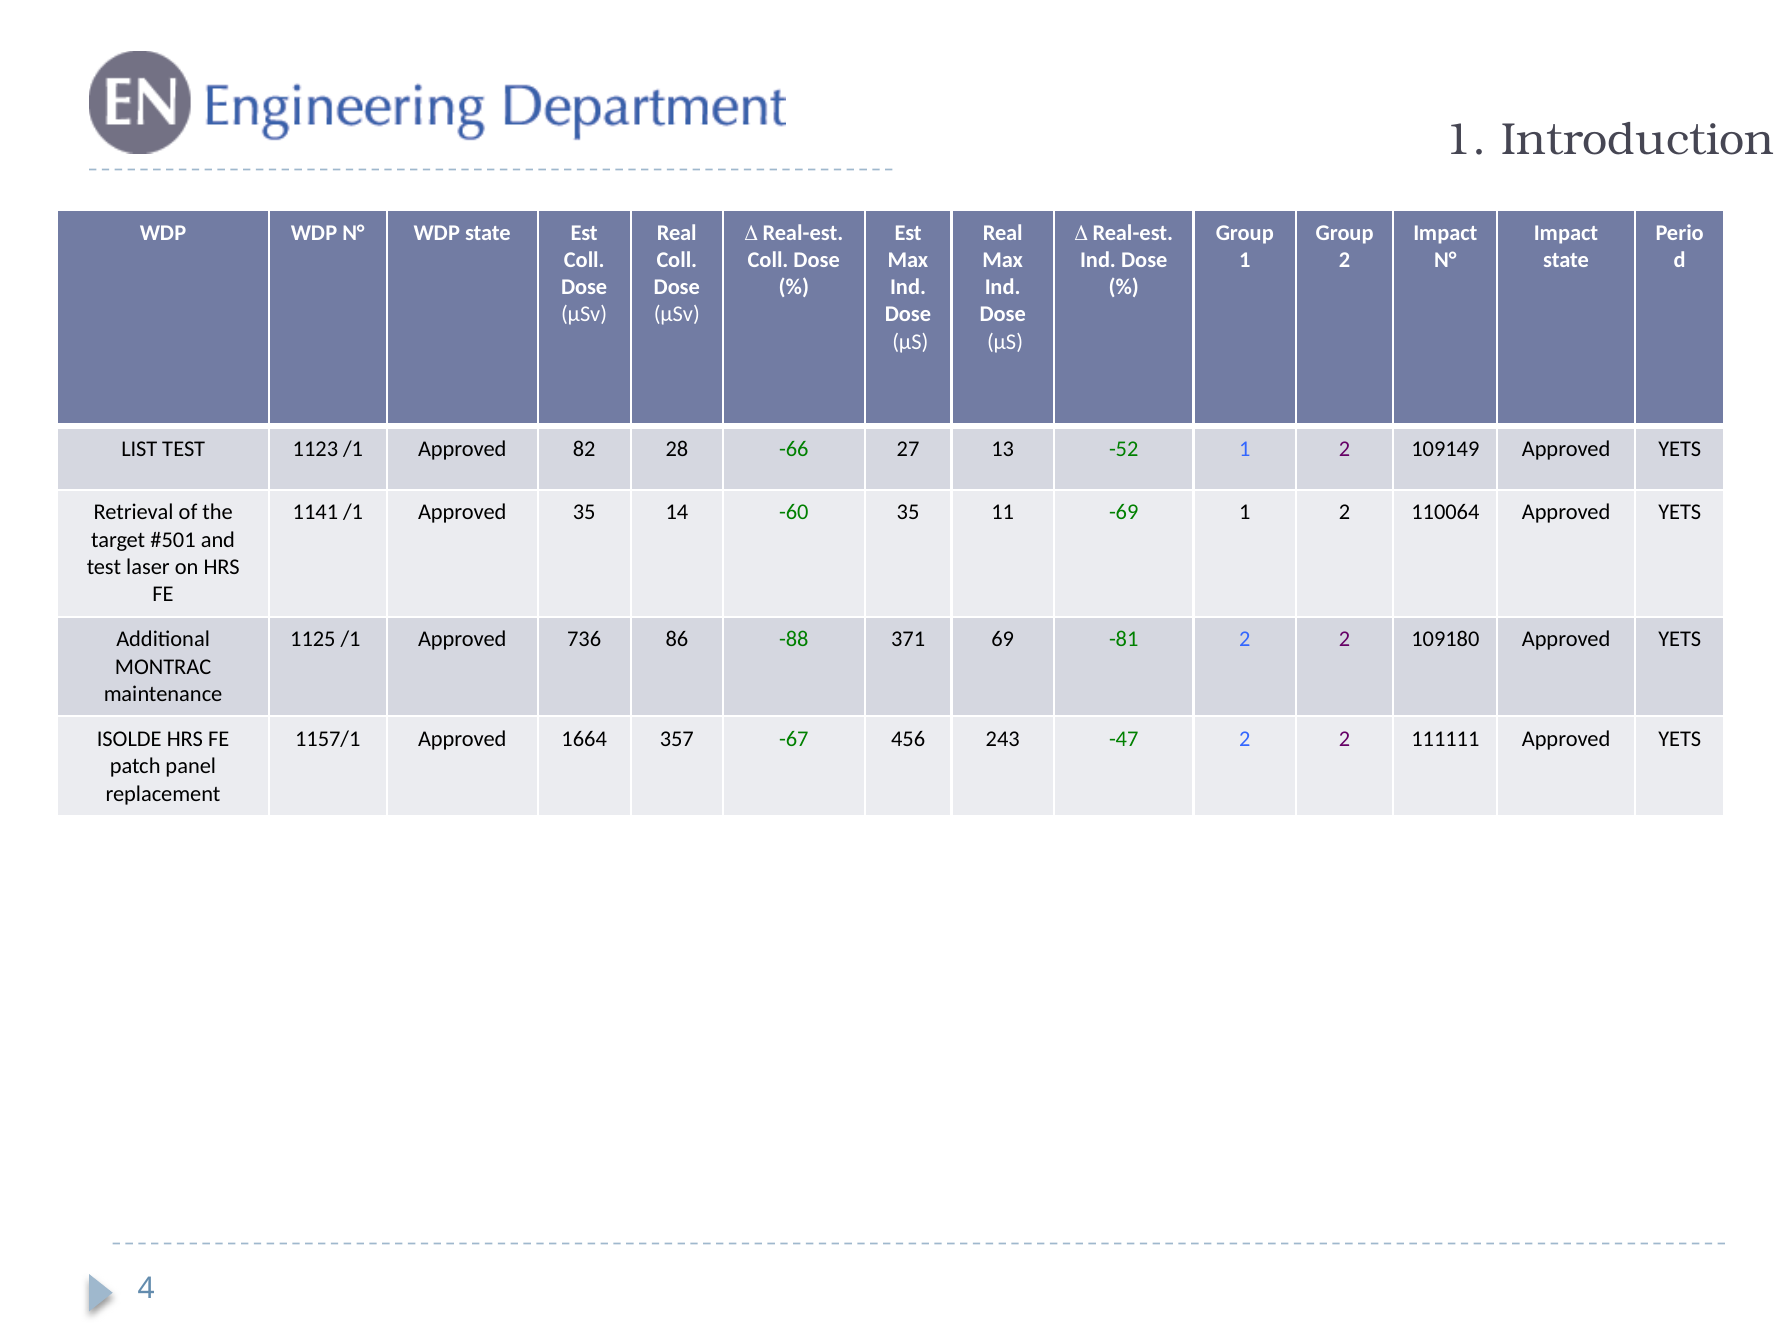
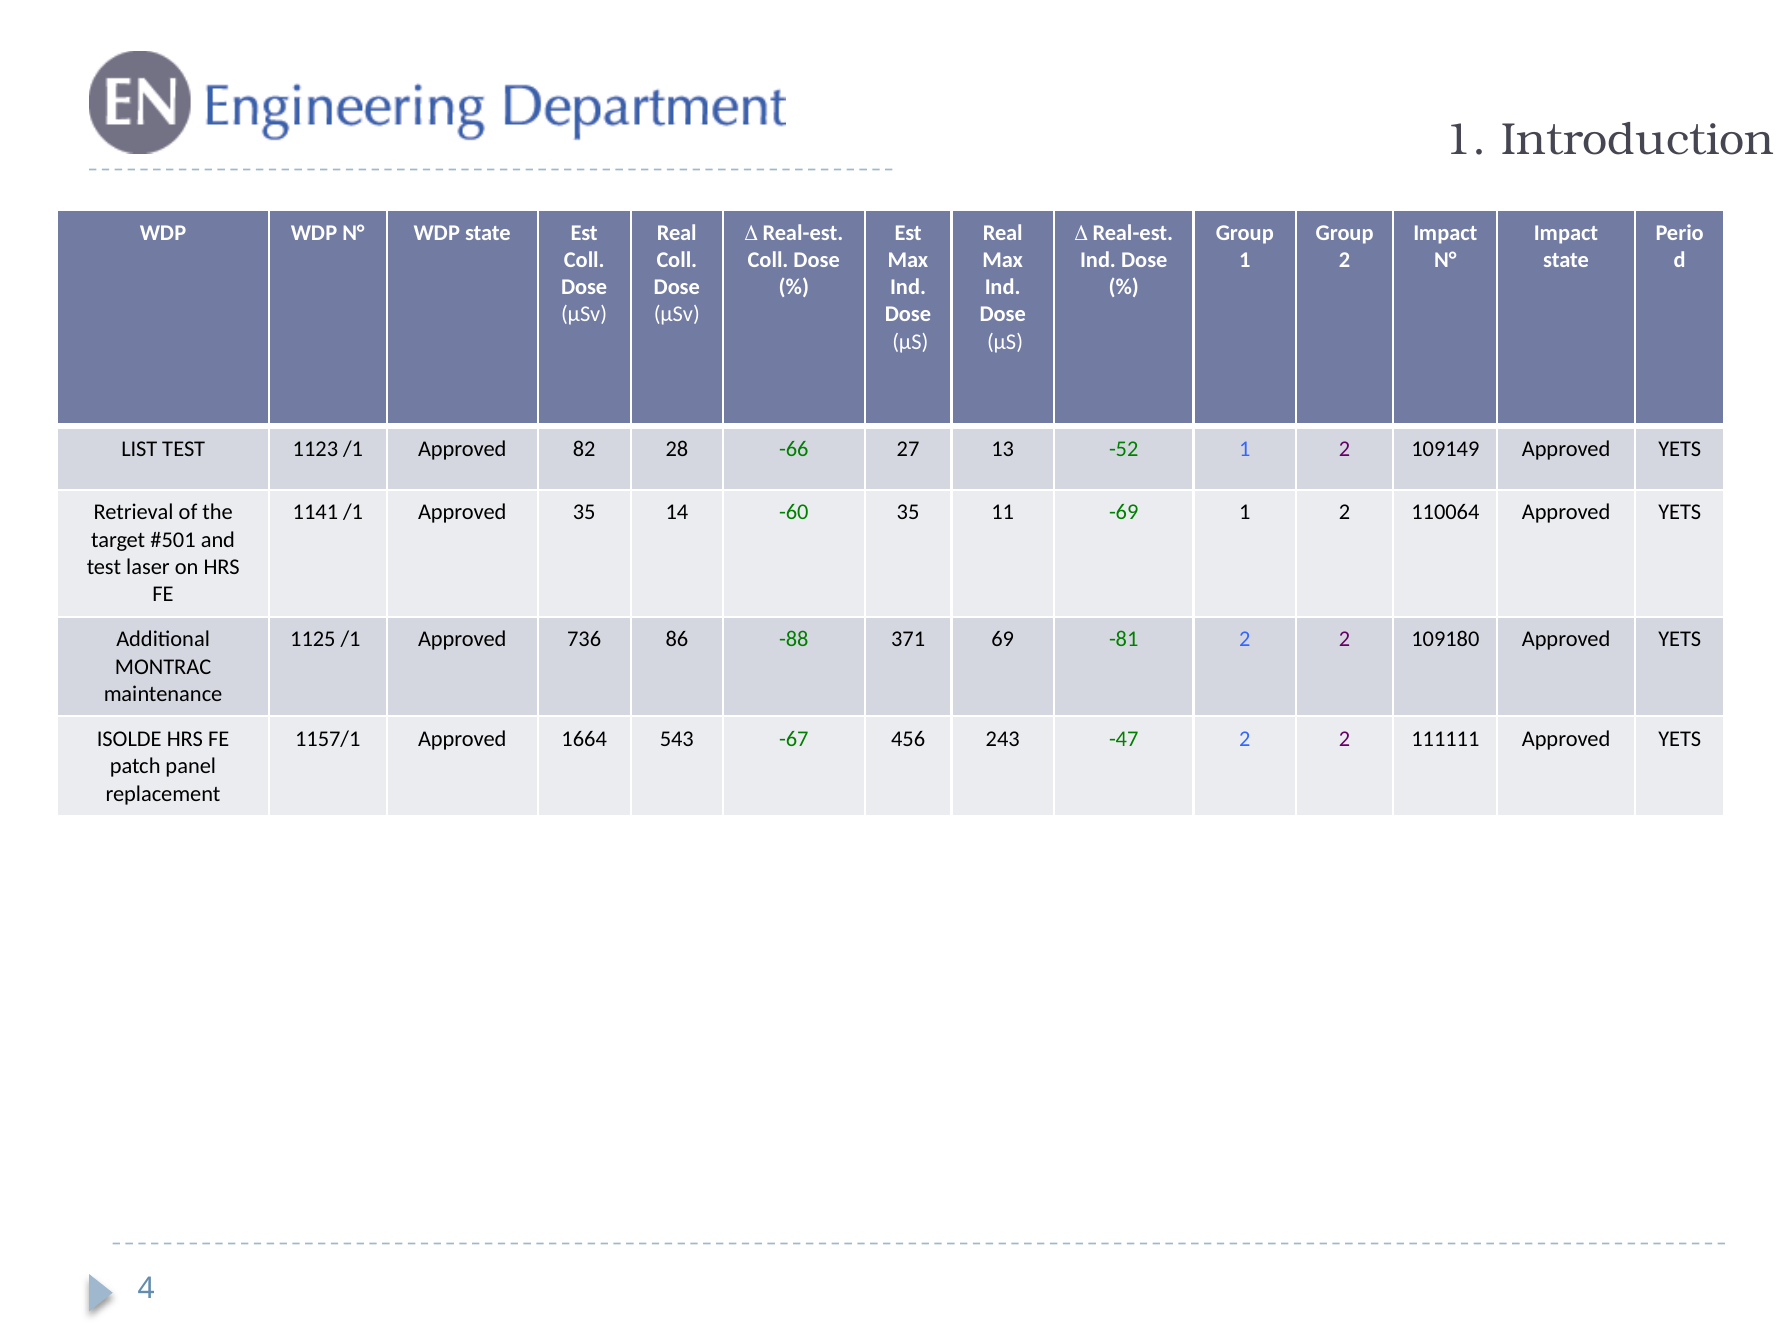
357: 357 -> 543 (677, 739)
